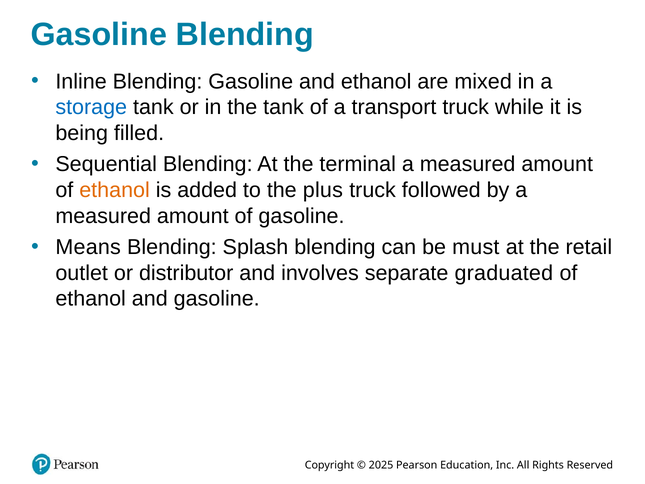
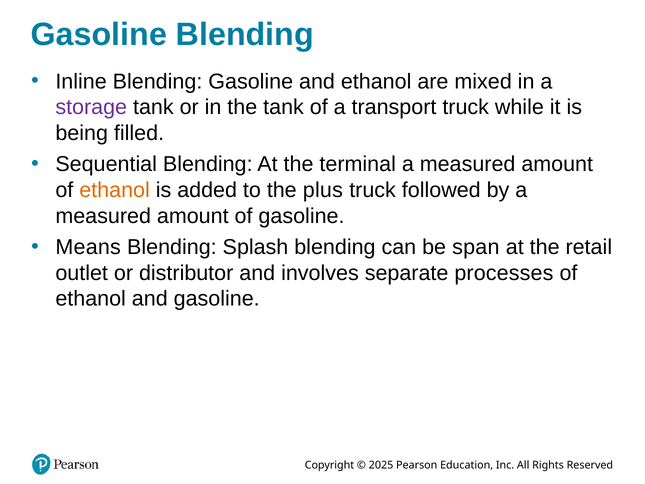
storage colour: blue -> purple (91, 107)
must: must -> span (476, 247)
graduated: graduated -> processes (504, 273)
